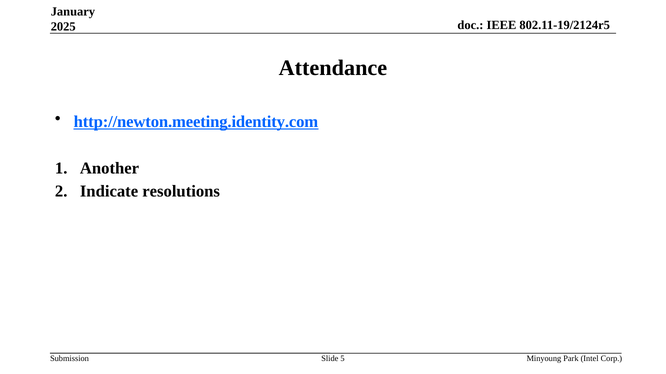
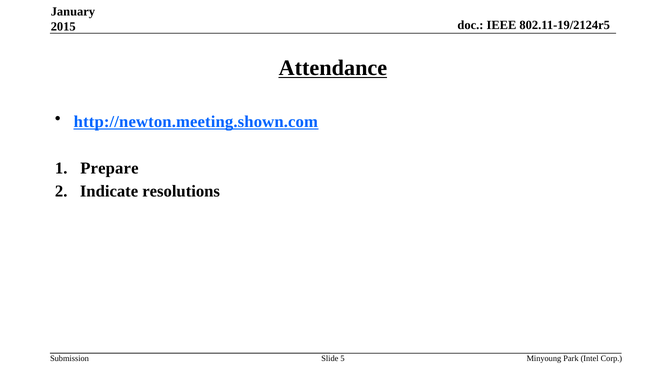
2025: 2025 -> 2015 (63, 27)
Attendance underline: none -> present (333, 68)
http://newton.meeting.identity.com: http://newton.meeting.identity.com -> http://newton.meeting.shown.com (196, 122)
Another: Another -> Prepare (109, 169)
